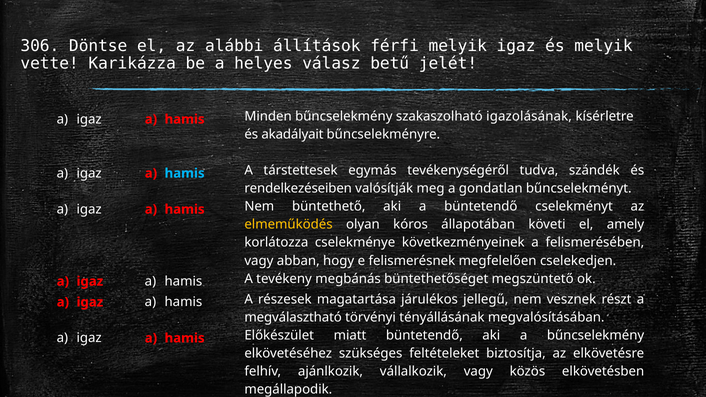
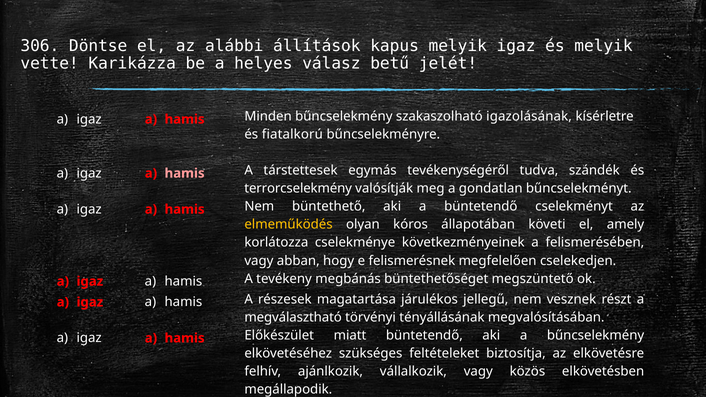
férfi: férfi -> kapus (395, 46)
akadályait: akadályait -> fiatalkorú (292, 135)
hamis colour: light blue -> pink (185, 173)
rendelkezéseiben: rendelkezéseiben -> terrorcselekmény (298, 189)
